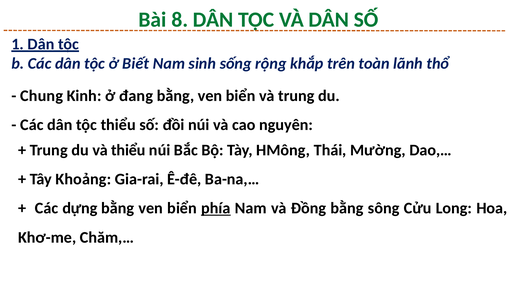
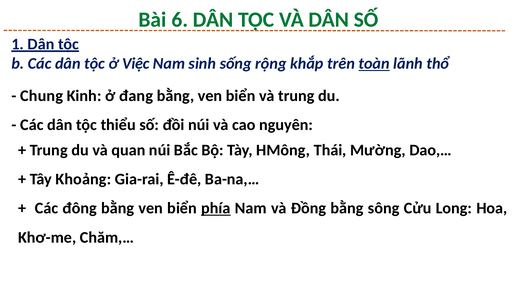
8: 8 -> 6 (180, 20)
Biết: Biết -> Việc (136, 64)
toàn underline: none -> present (374, 64)
và thiểu: thiểu -> quan (128, 150)
dựng: dựng -> đông (80, 209)
